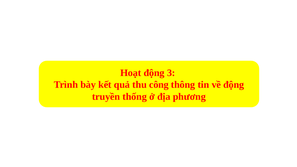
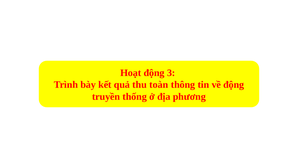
công: công -> toàn (159, 85)
